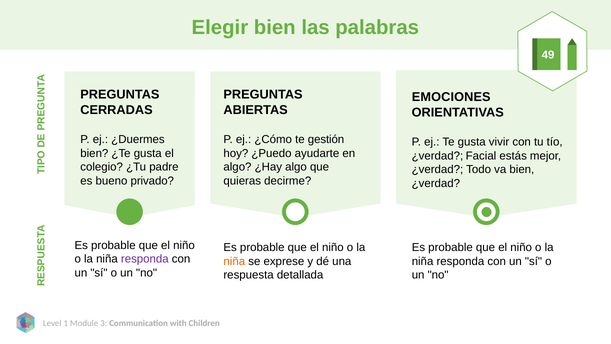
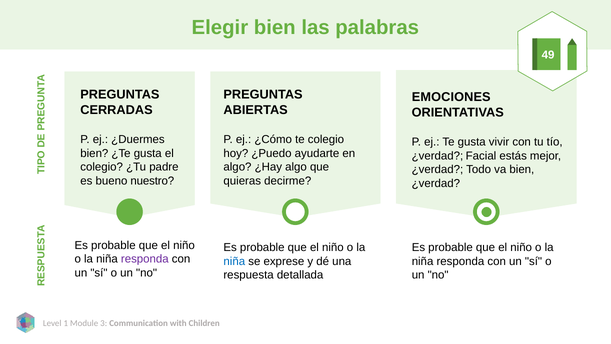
te gestión: gestión -> colegio (326, 139)
privado: privado -> nuestro (152, 181)
niña colour: orange -> blue (234, 261)
